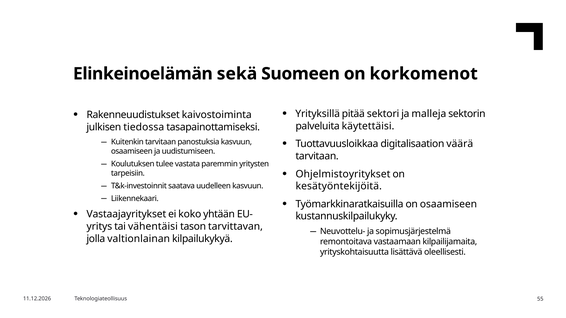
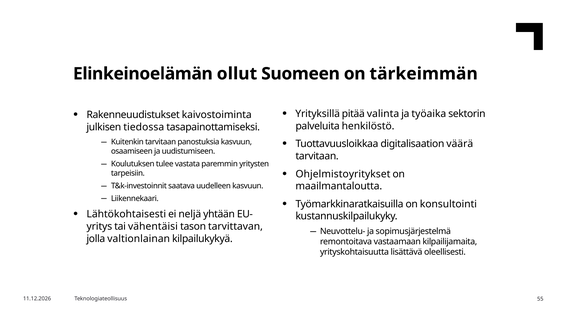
sekä: sekä -> ollut (237, 74)
korkomenot: korkomenot -> tärkeimmän (424, 74)
sektori: sektori -> valinta (383, 114)
malleja: malleja -> työaika (429, 114)
käytettäisi: käytettäisi -> henkilöstö (368, 126)
kesätyöntekijöitä: kesätyöntekijöitä -> maailmantaloutta (339, 186)
on osaamiseen: osaamiseen -> konsultointi (448, 204)
Vastaajayritykset: Vastaajayritykset -> Lähtökohtaisesti (126, 214)
koko: koko -> neljä (190, 214)
